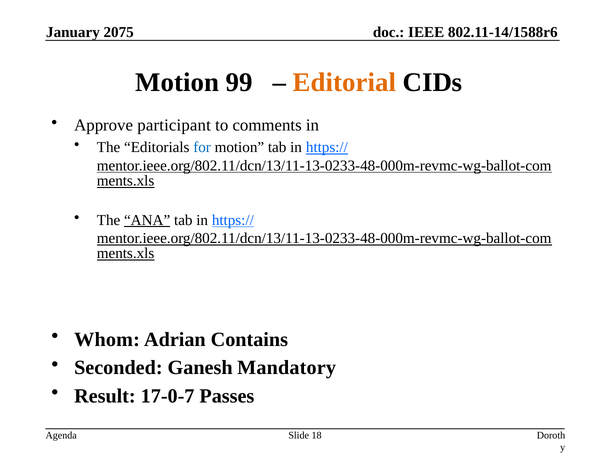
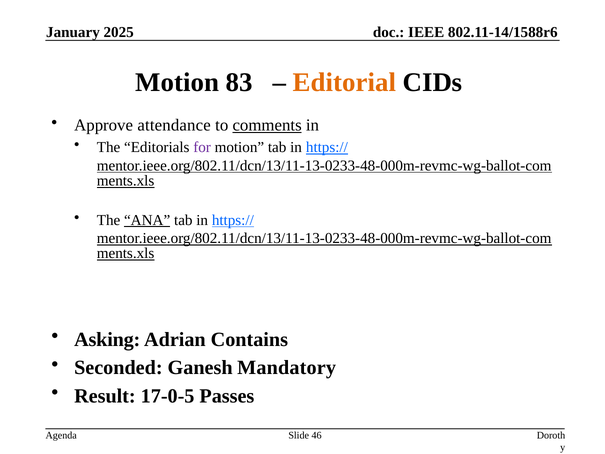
2075: 2075 -> 2025 (119, 32)
99: 99 -> 83 (239, 83)
participant: participant -> attendance (174, 125)
comments underline: none -> present (267, 125)
for colour: blue -> purple (202, 147)
Whom: Whom -> Asking (107, 339)
17-0-7: 17-0-7 -> 17-0-5 (168, 396)
18: 18 -> 46 (317, 435)
